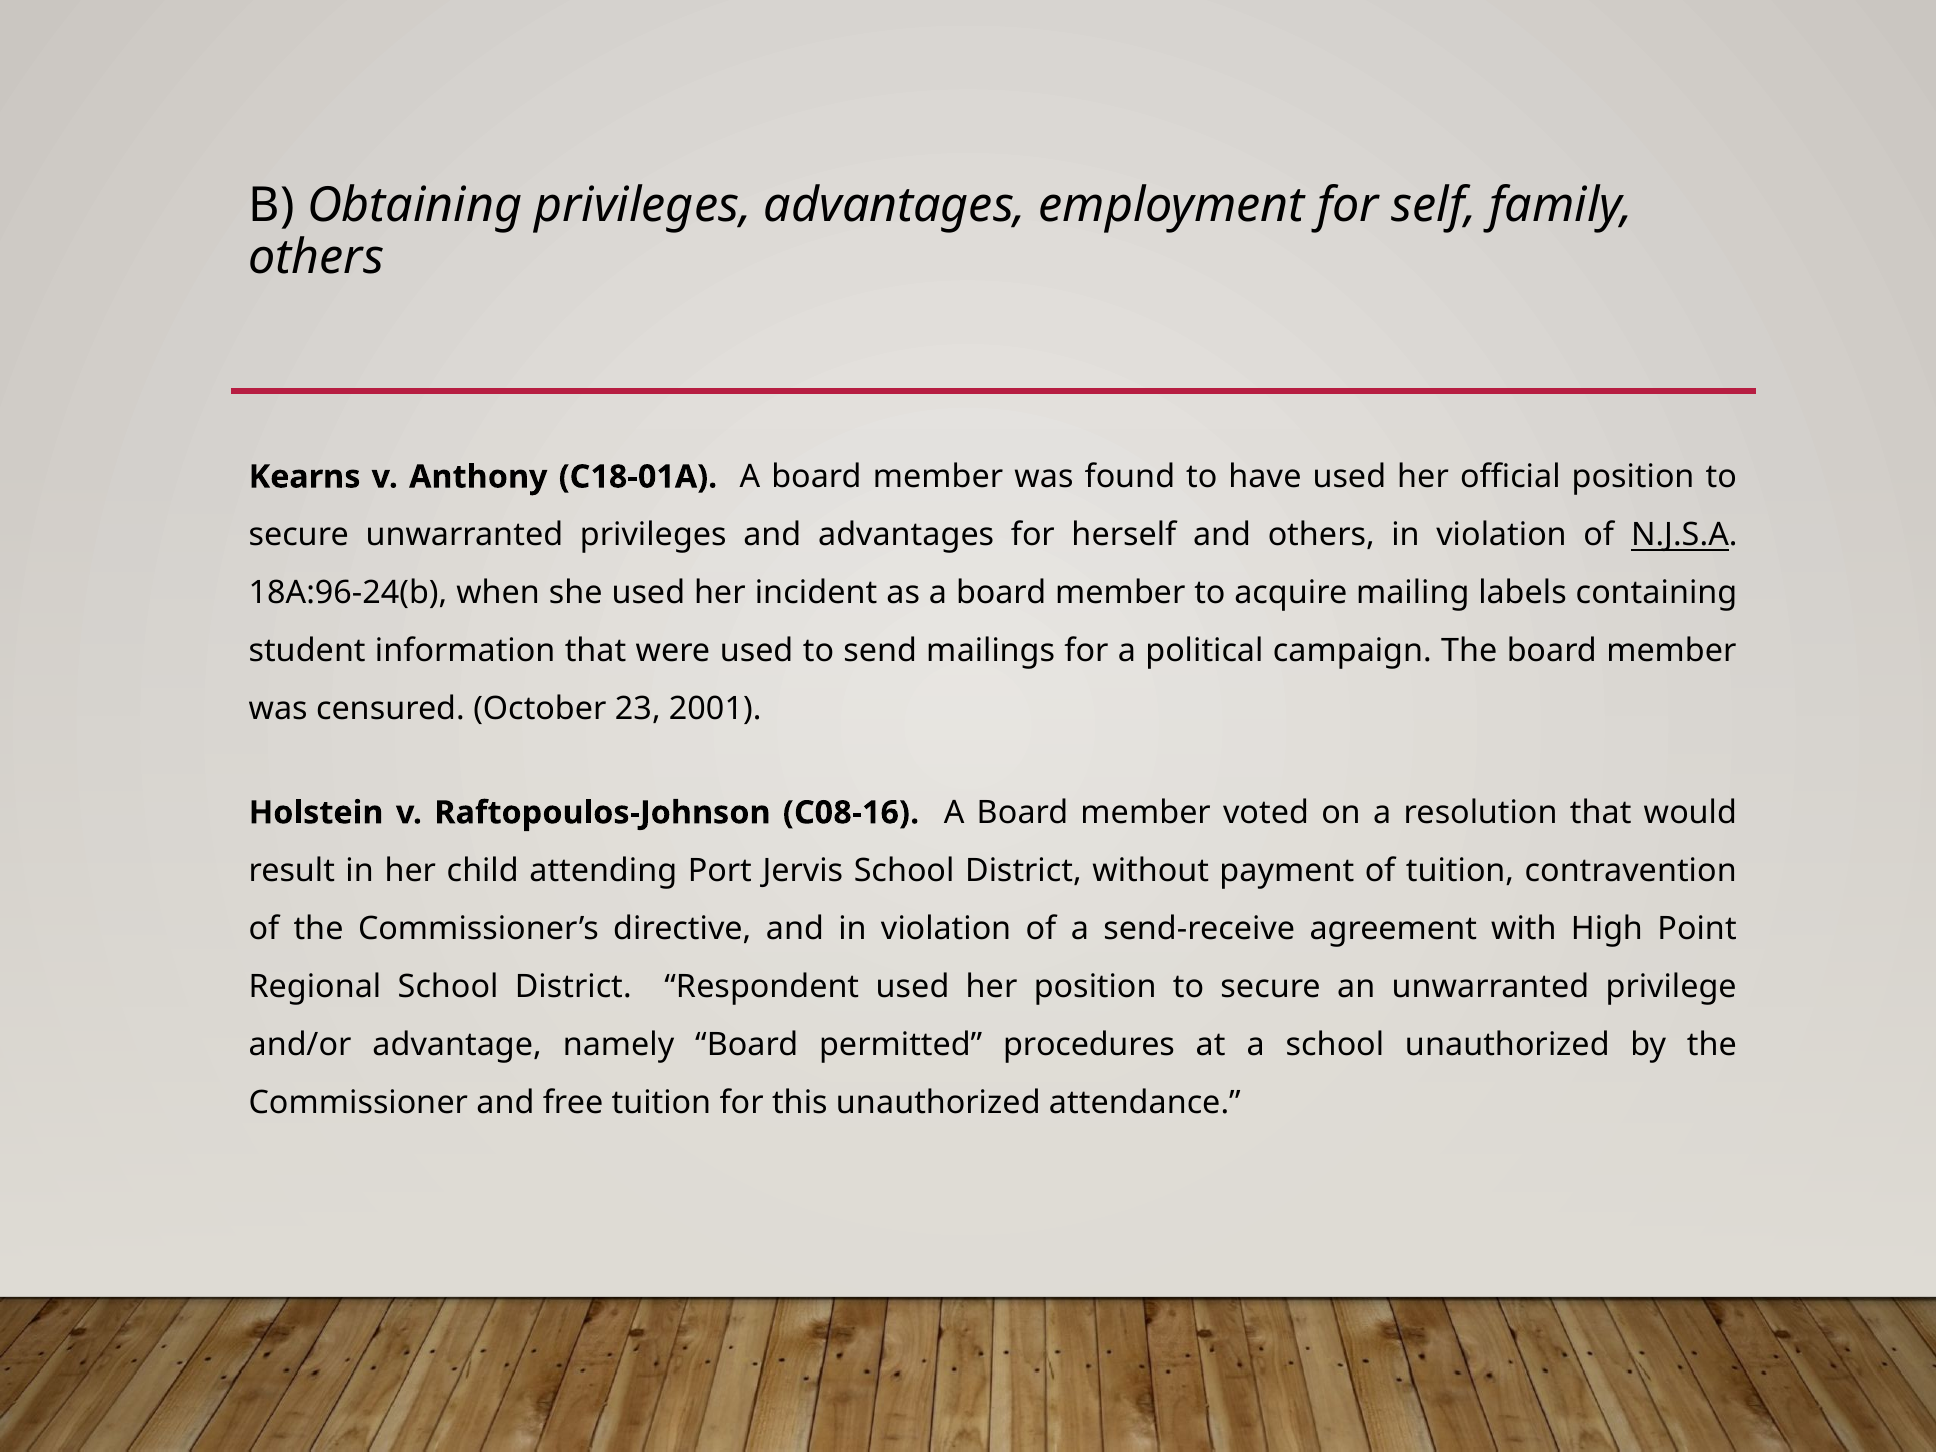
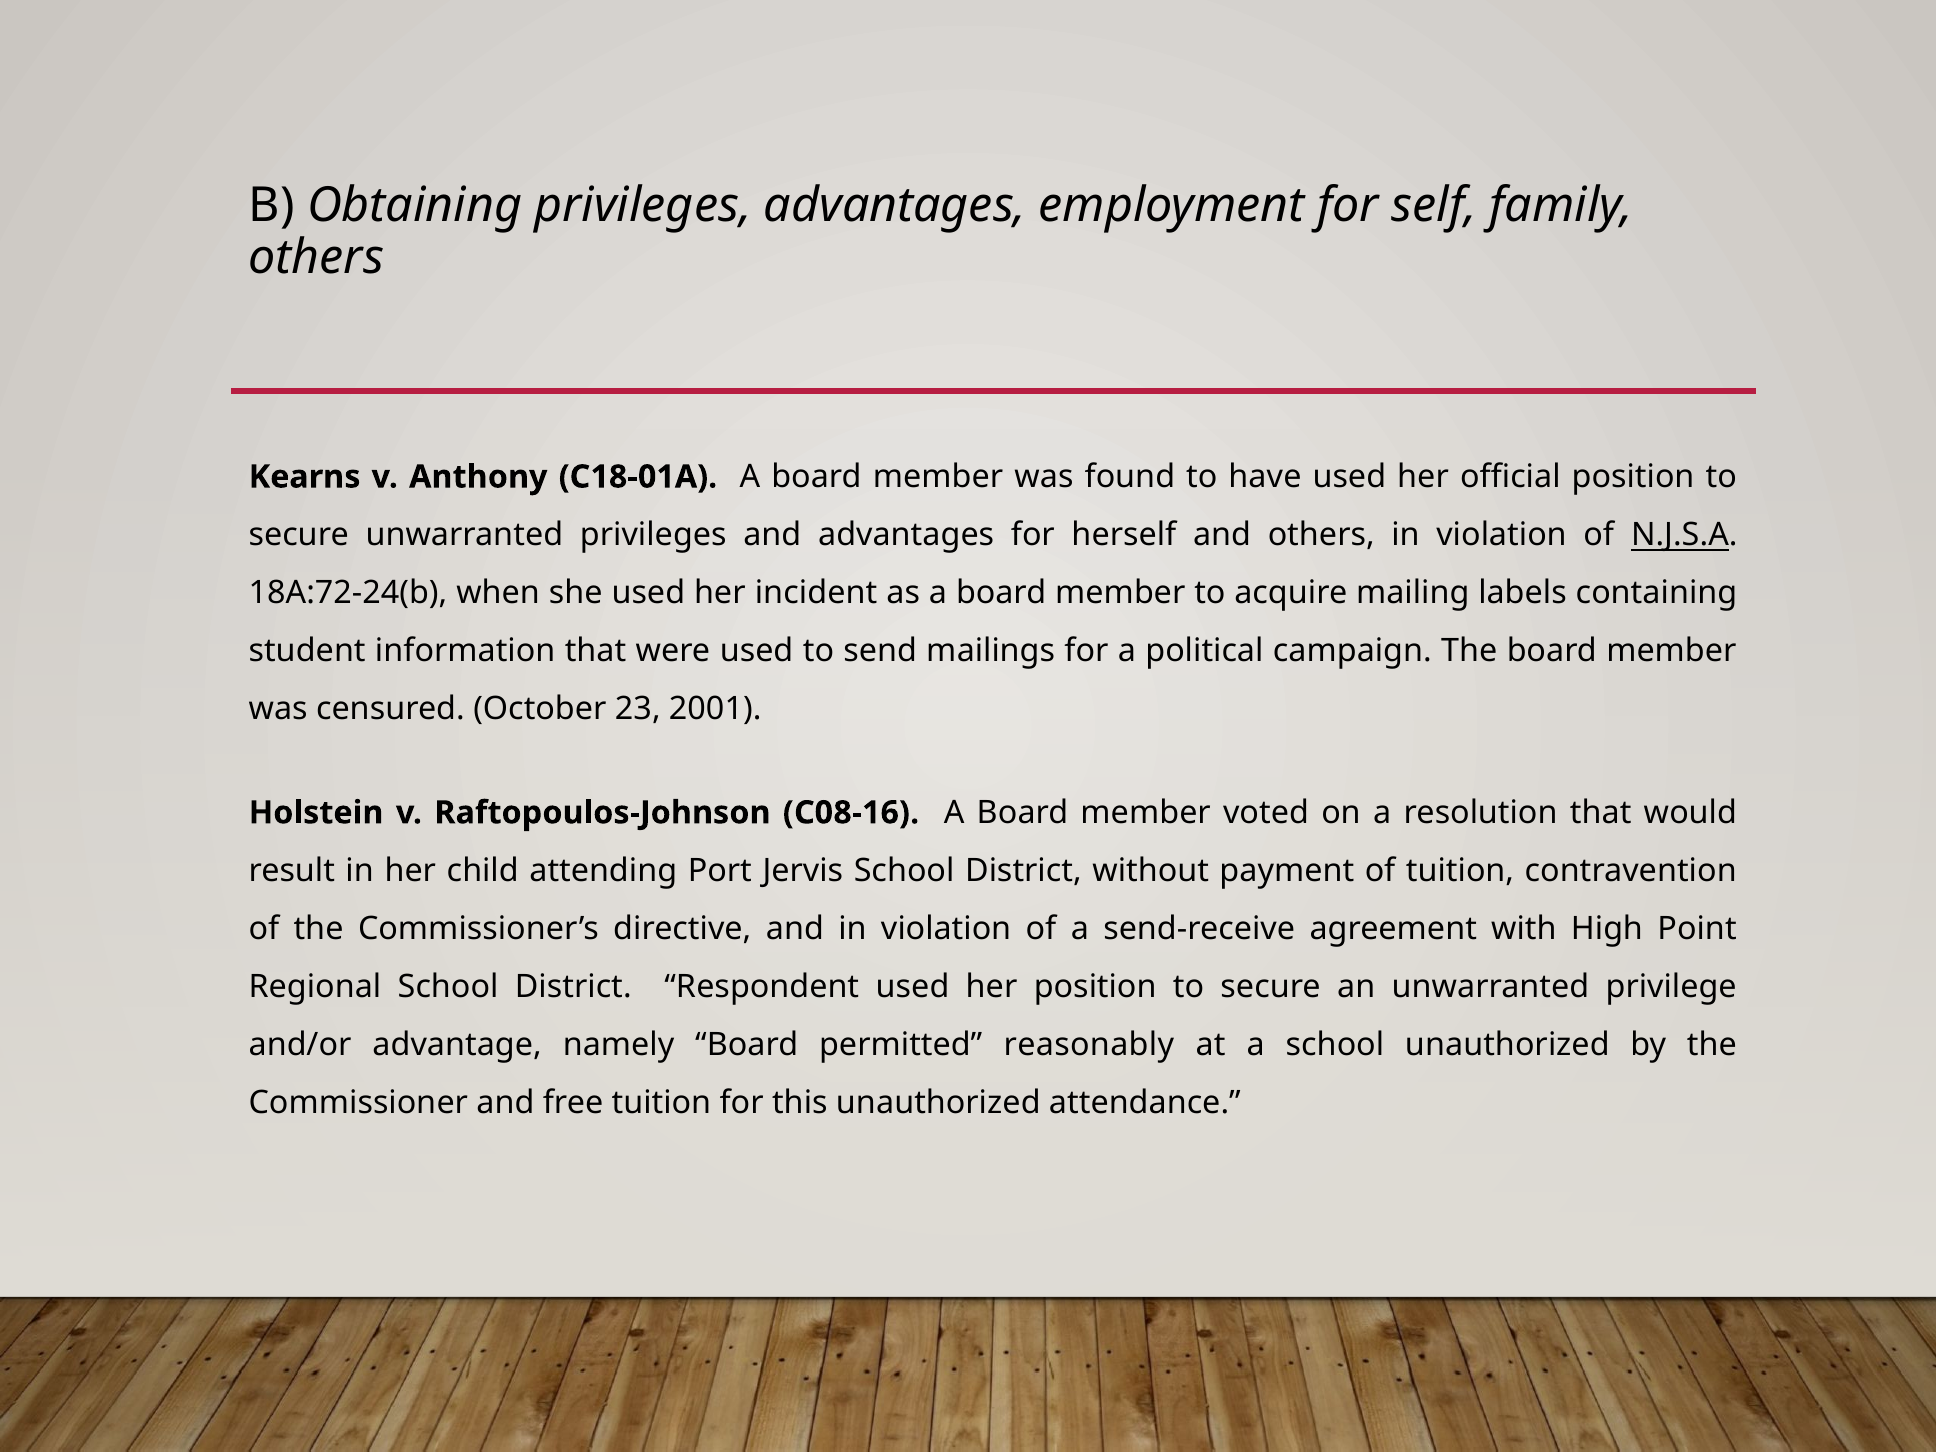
18A:96-24(b: 18A:96-24(b -> 18A:72-24(b (348, 593)
procedures: procedures -> reasonably (1089, 1045)
